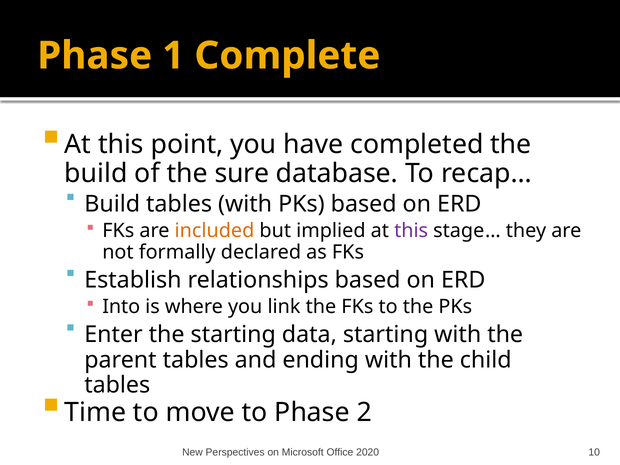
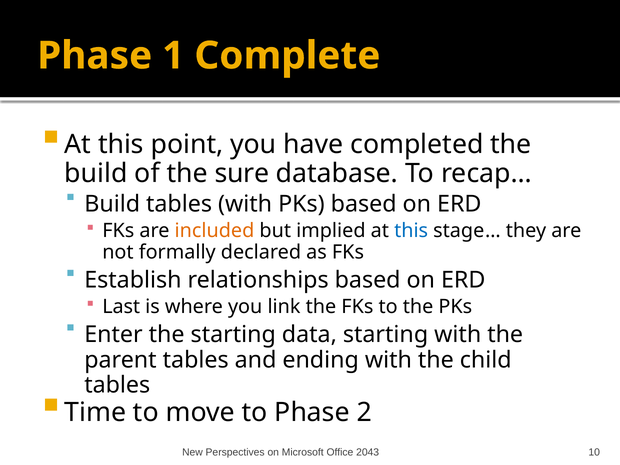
this colour: purple -> blue (411, 231)
Into: Into -> Last (121, 307)
2020: 2020 -> 2043 (368, 452)
